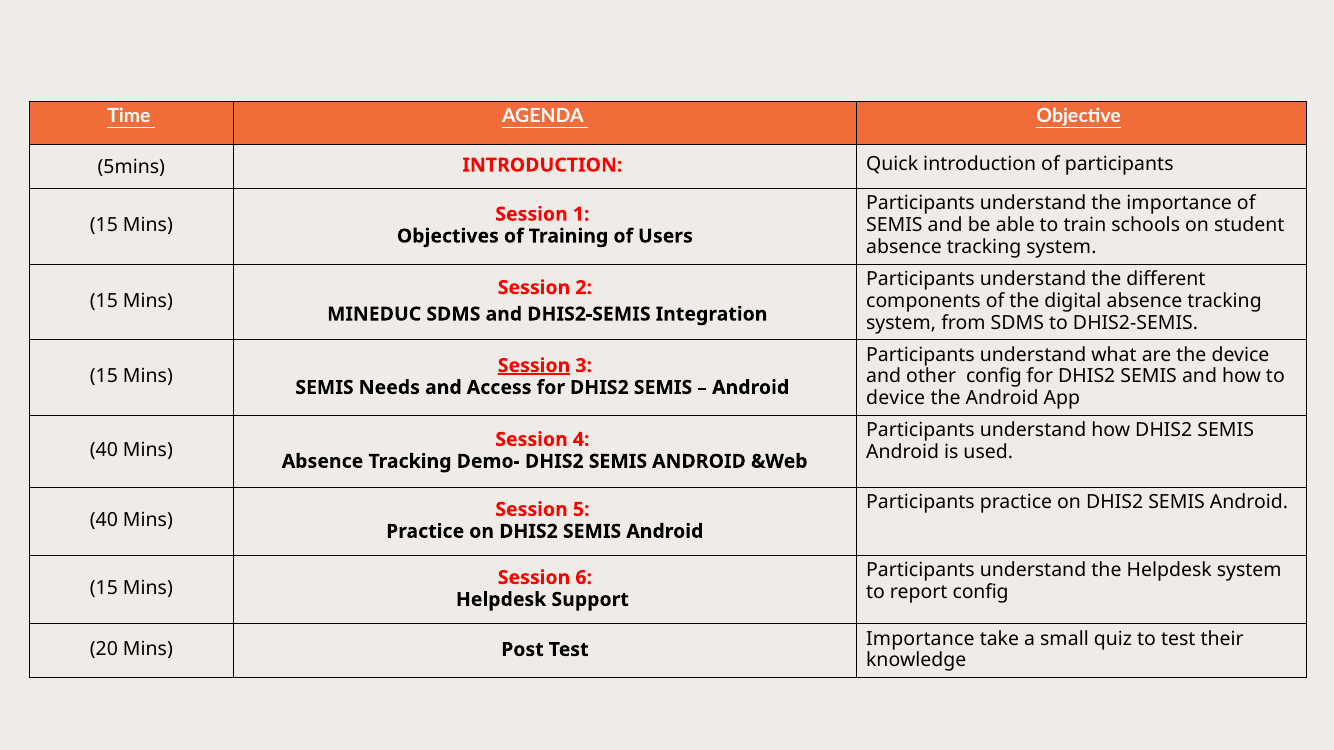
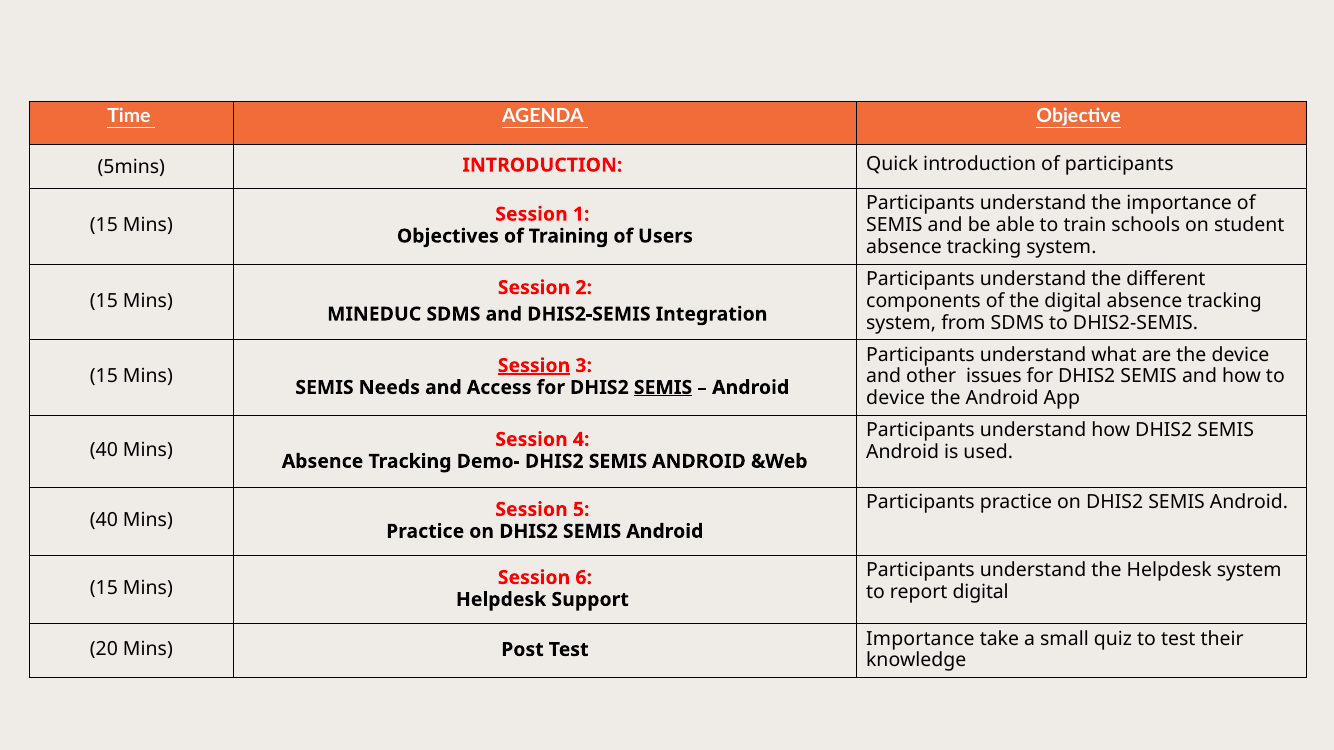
other config: config -> issues (994, 377)
SEMIS underline: none -> present (663, 388)
report config: config -> digital (981, 593)
